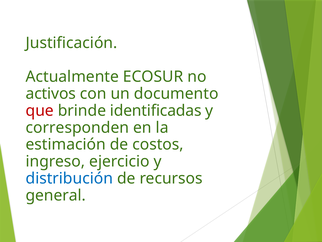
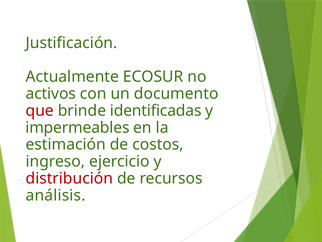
corresponden: corresponden -> impermeables (77, 127)
distribución colour: blue -> red (69, 178)
general: general -> análisis (56, 195)
